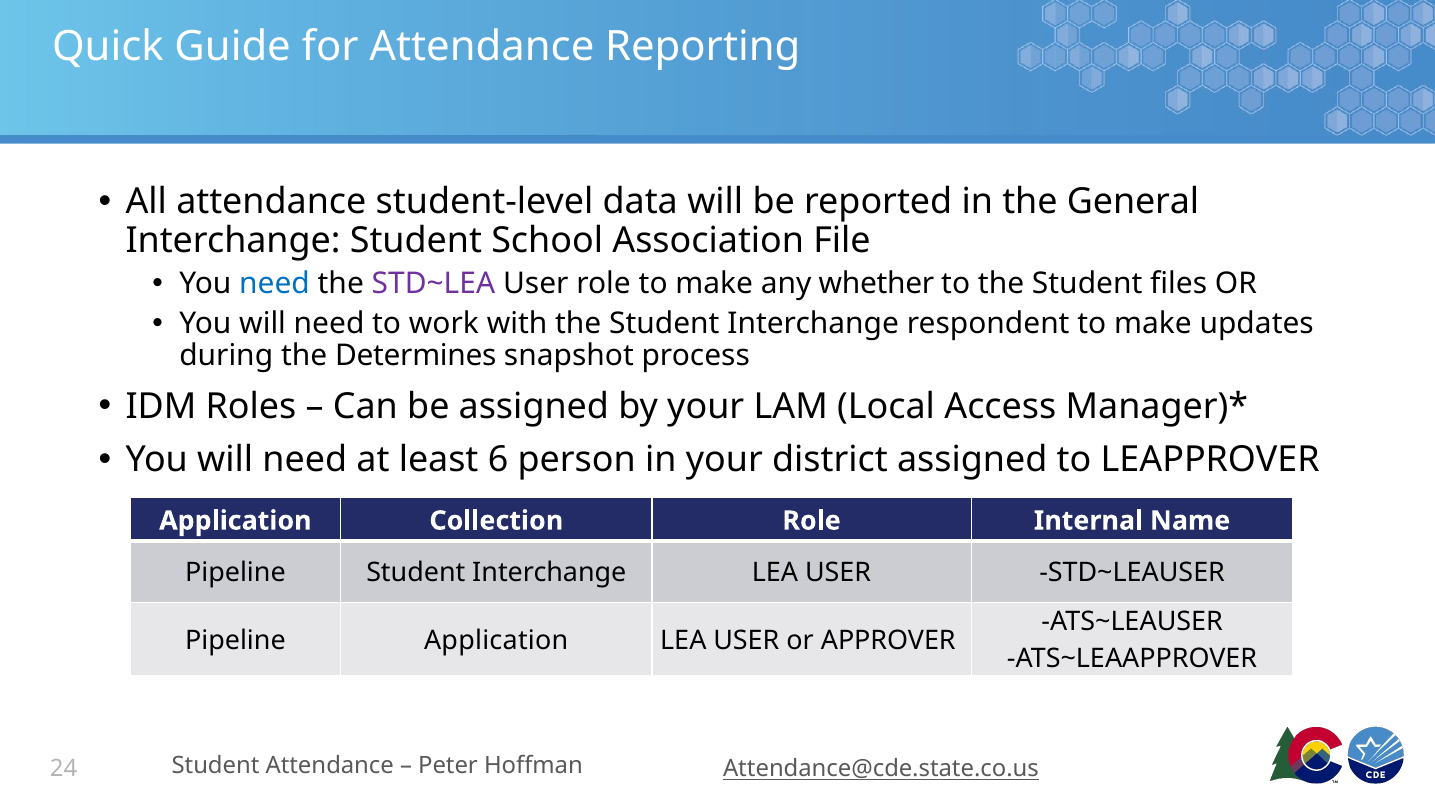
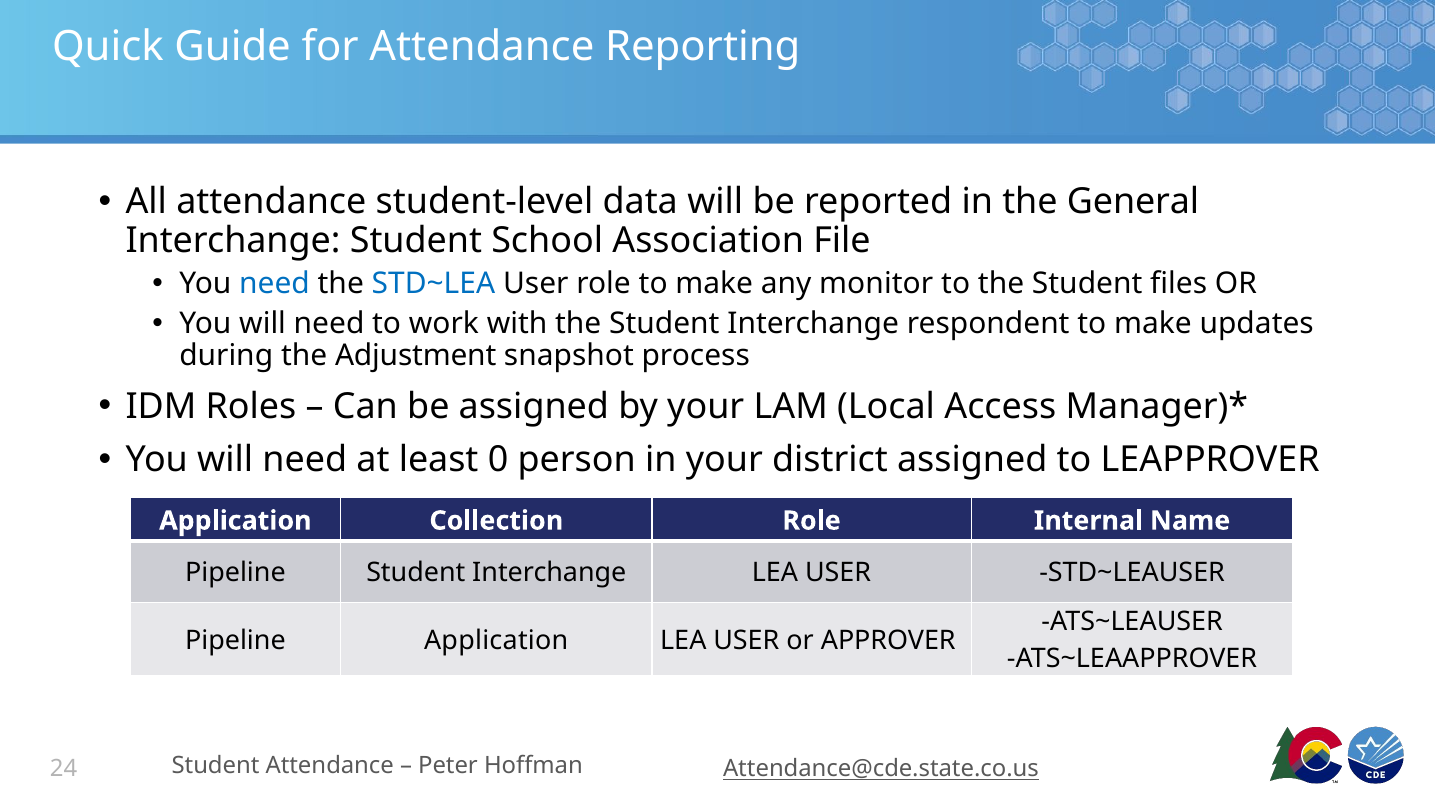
STD~LEA colour: purple -> blue (433, 284)
whether: whether -> monitor (876, 284)
Determines: Determines -> Adjustment (416, 356)
6: 6 -> 0 (498, 460)
